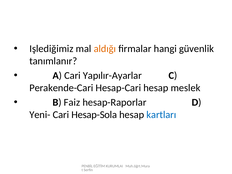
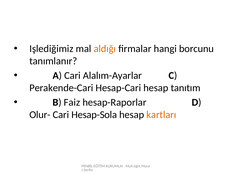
güvenlik: güvenlik -> borcunu (196, 49)
Yapılır-Ayarlar: Yapılır-Ayarlar -> Alalım-Ayarlar (112, 75)
meslek: meslek -> tanıtım (186, 88)
Yeni-: Yeni- -> Olur- (40, 115)
kartları colour: blue -> orange (161, 115)
